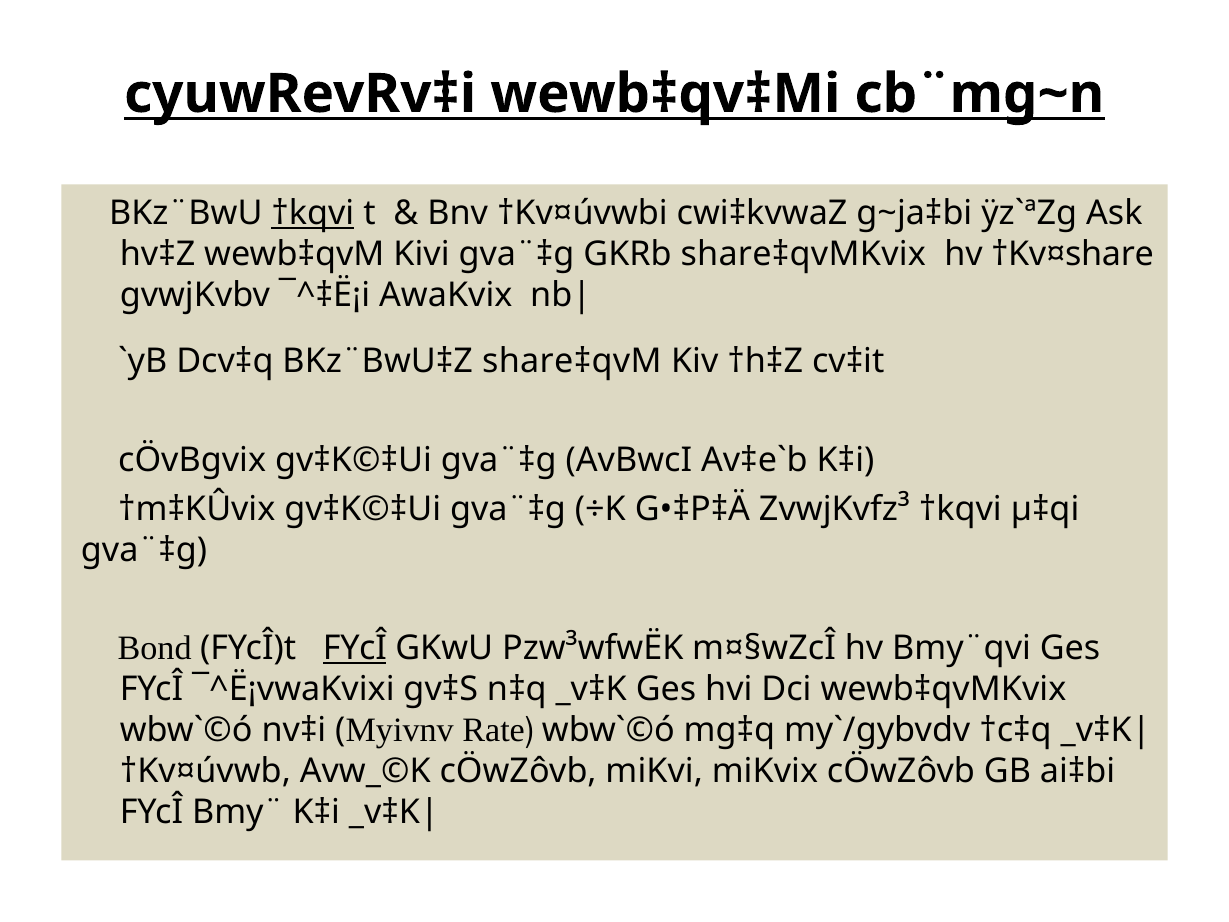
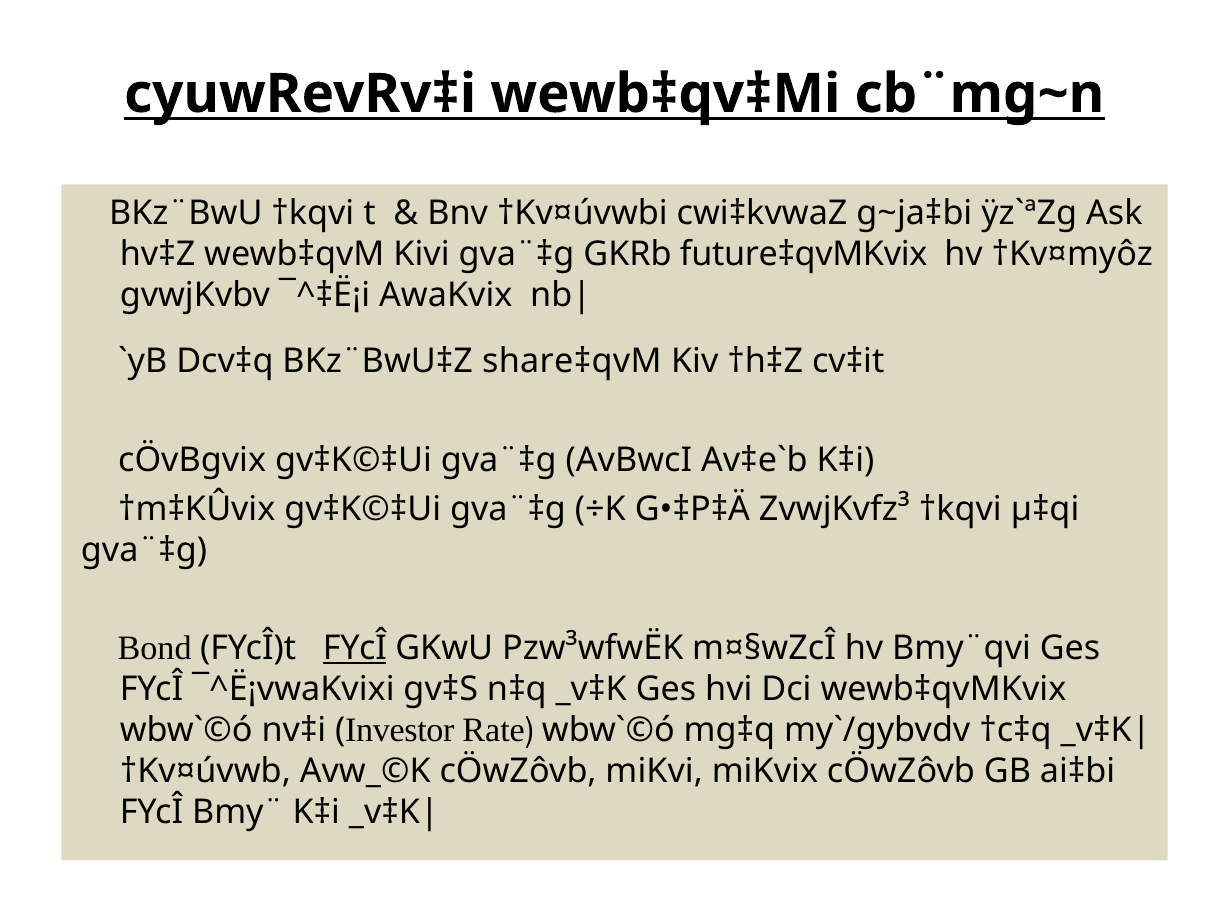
†kqvi underline: present -> none (313, 213)
share‡qvMKvix: share‡qvMKvix -> future‡qvMKvix (804, 254)
†Kv¤share: †Kv¤share -> †Kv¤myôz (1072, 254)
Myivnv: Myivnv -> Investor (400, 730)
